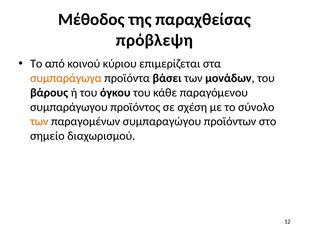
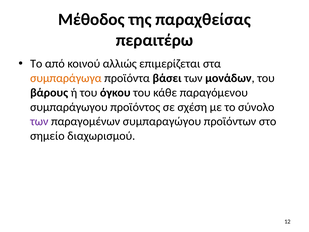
πρόβλεψη: πρόβλεψη -> περαιτέρω (155, 40)
κύριου: κύριου -> αλλιώς (120, 64)
των colour: orange -> purple (39, 121)
